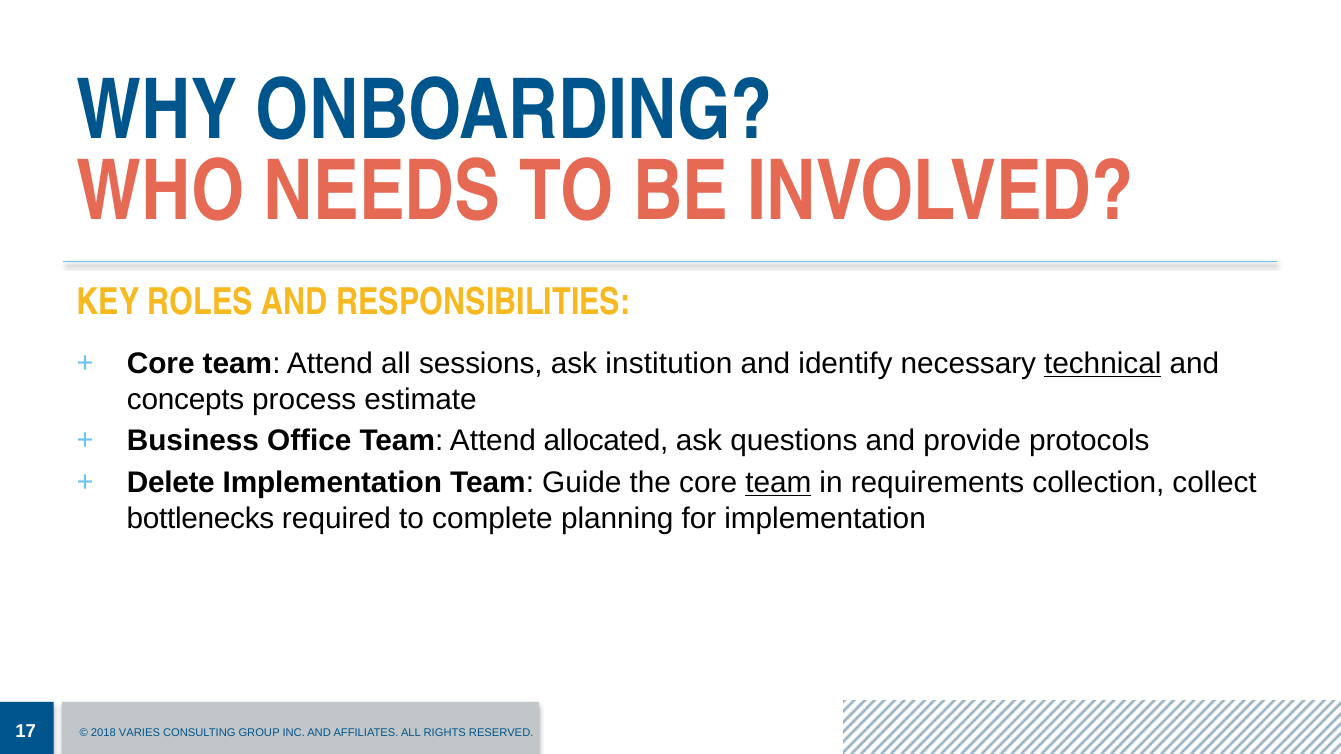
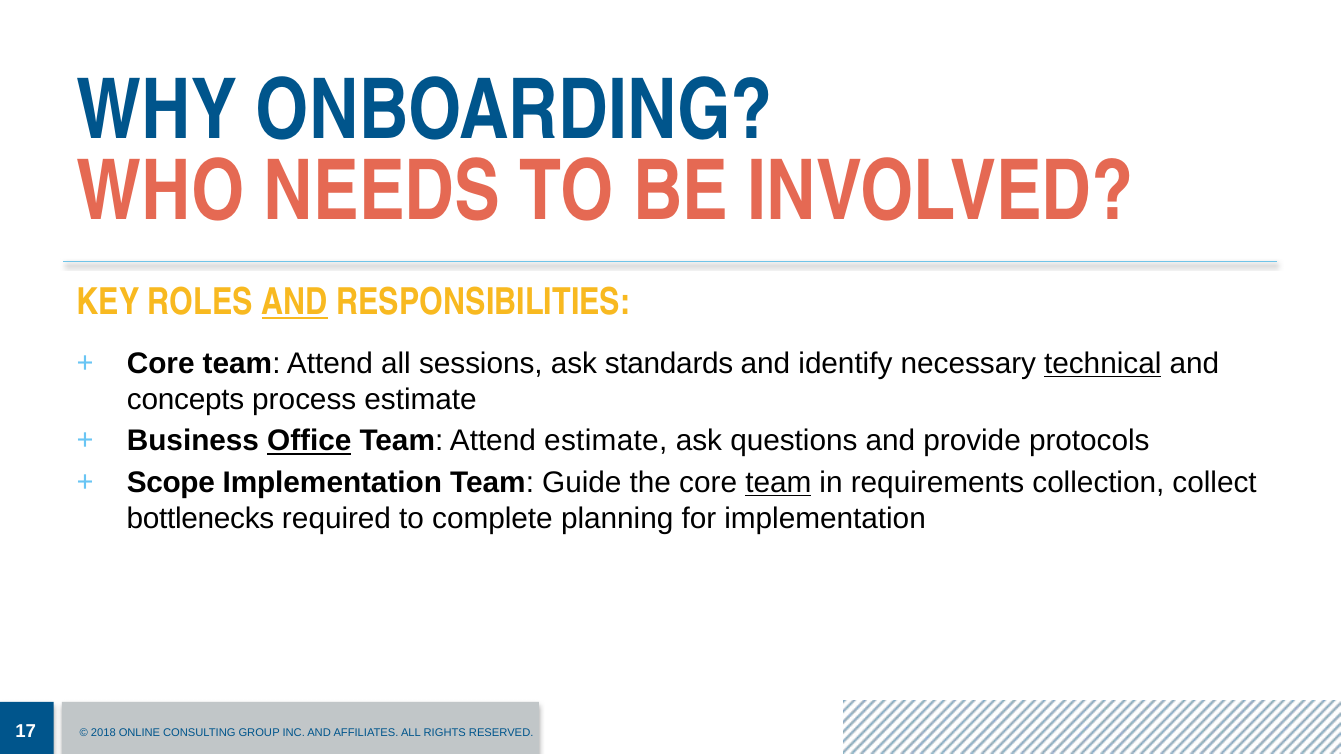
AND underline: none -> present (295, 302)
institution: institution -> standards (669, 364)
Office underline: none -> present (309, 441)
Attend allocated: allocated -> estimate (606, 441)
Delete: Delete -> Scope (171, 483)
VARIES: VARIES -> ONLINE (139, 733)
